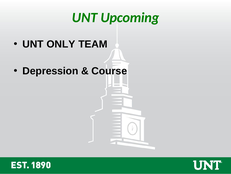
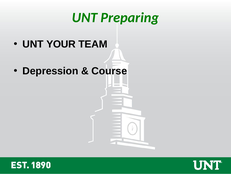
Upcoming: Upcoming -> Preparing (130, 18)
ONLY: ONLY -> YOUR (61, 44)
